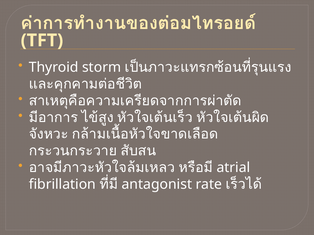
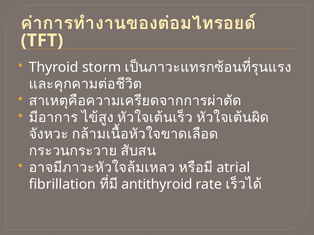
antagonist: antagonist -> antithyroid (157, 185)
